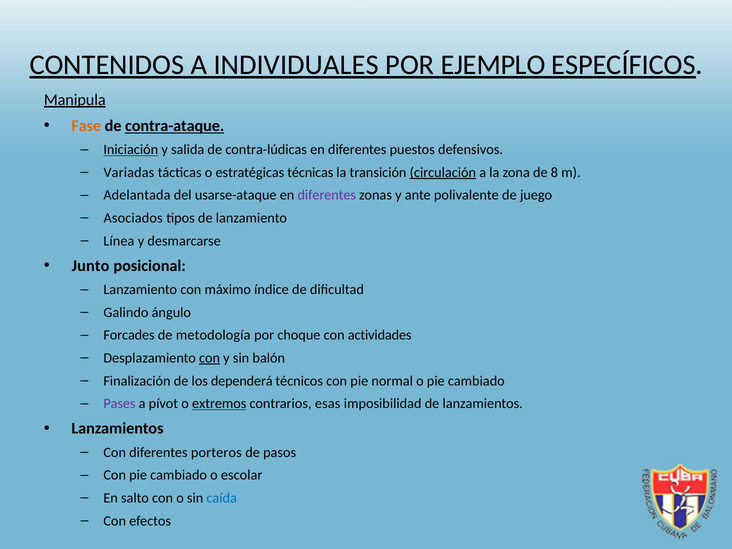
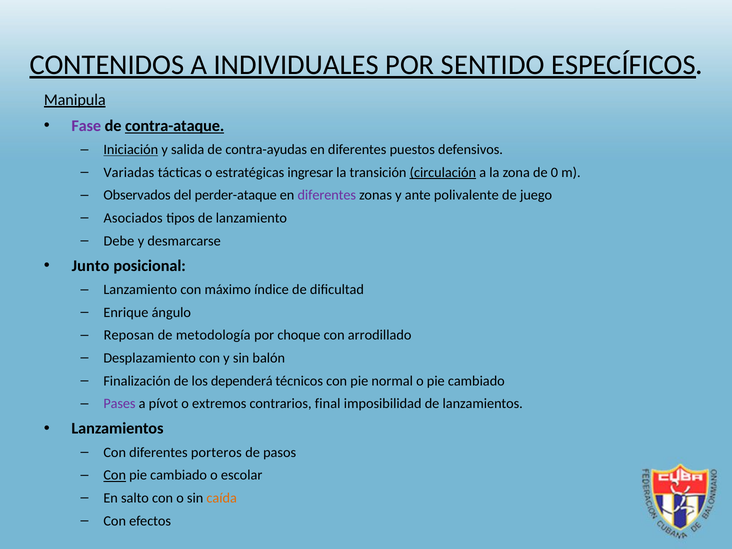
EJEMPLO: EJEMPLO -> SENTIDO (493, 65)
Fase colour: orange -> purple (86, 126)
contra-lúdicas: contra-lúdicas -> contra-ayudas (266, 150)
técnicas: técnicas -> ingresar (310, 172)
8: 8 -> 0 (554, 172)
Adelantada: Adelantada -> Observados (137, 195)
usarse-ataque: usarse-ataque -> perder-ataque (236, 195)
Línea: Línea -> Debe (119, 241)
Galindo: Galindo -> Enrique (126, 312)
Forcades: Forcades -> Reposan (129, 335)
actividades: actividades -> arrodillado (380, 335)
con underline: present -> none (210, 358)
extremos underline: present -> none (219, 404)
esas: esas -> final (328, 404)
Con underline: none -> present (115, 475)
caída colour: blue -> orange (222, 498)
